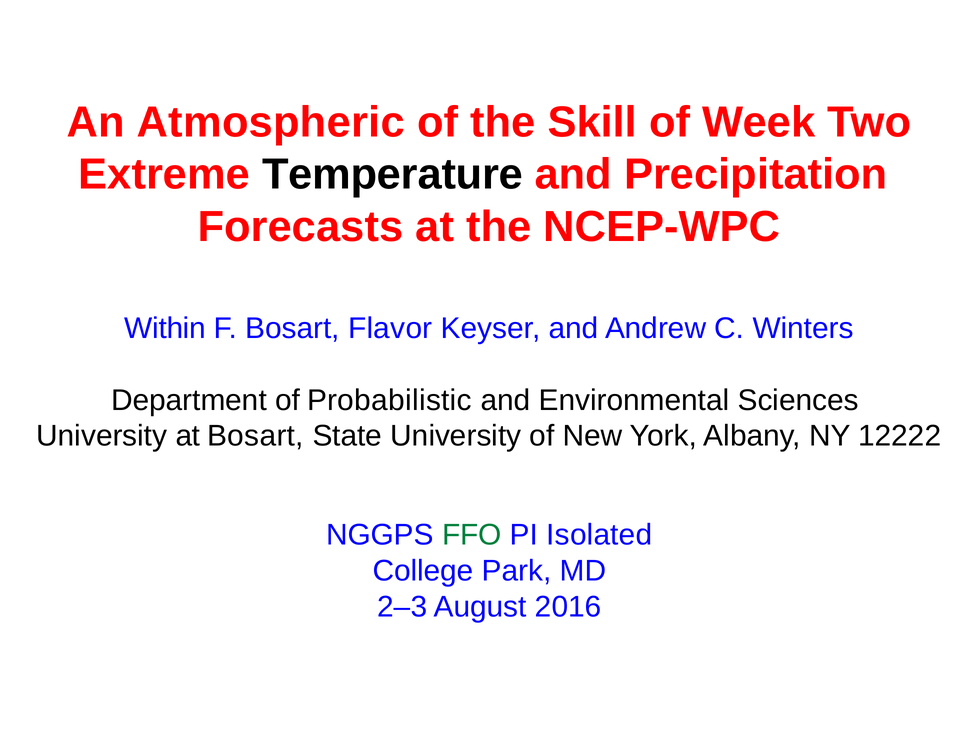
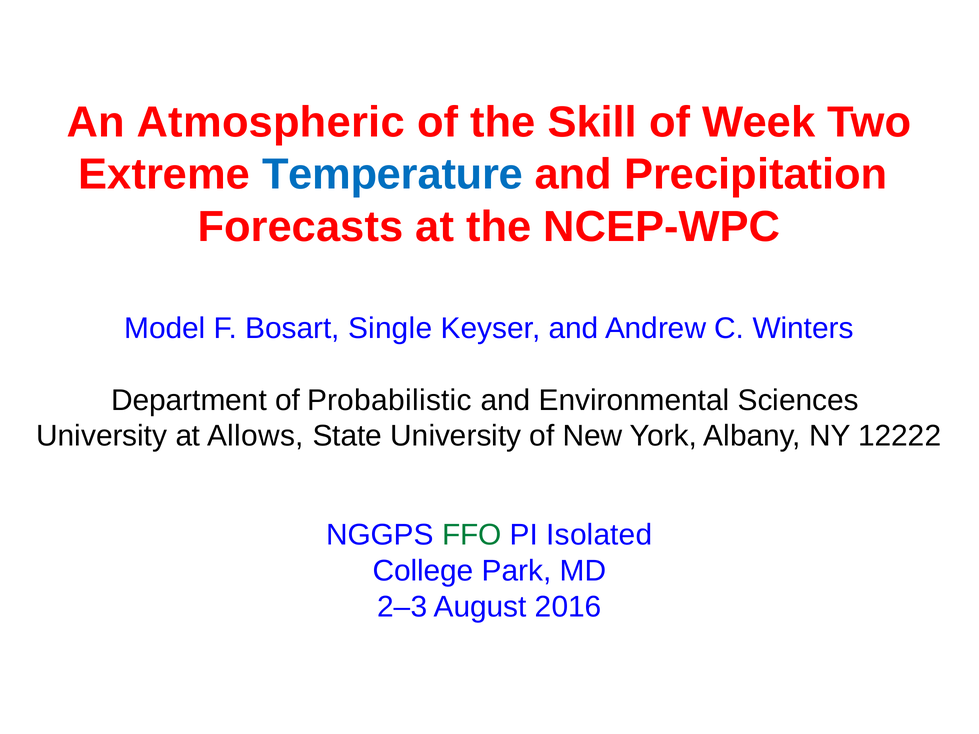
Temperature colour: black -> blue (392, 175)
Within: Within -> Model (165, 329)
Flavor: Flavor -> Single (390, 329)
at Bosart: Bosart -> Allows (255, 436)
